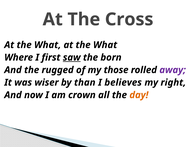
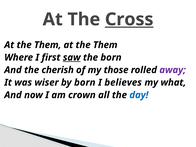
Cross underline: none -> present (129, 19)
What: What -> Them (48, 45)
What: What -> Them (105, 45)
rugged: rugged -> cherish (58, 70)
by than: than -> born (85, 82)
right: right -> what (173, 82)
day colour: orange -> blue (139, 95)
